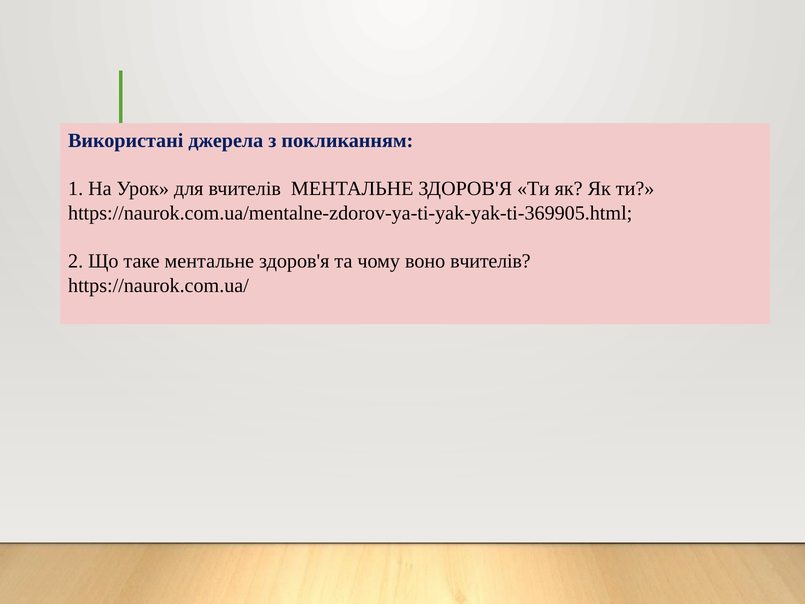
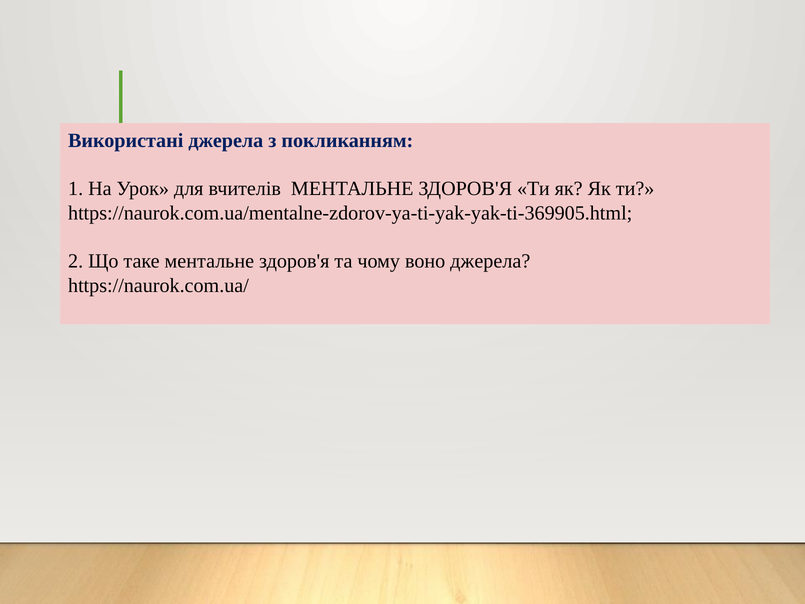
воно вчителів: вчителів -> джерела (490, 261)
